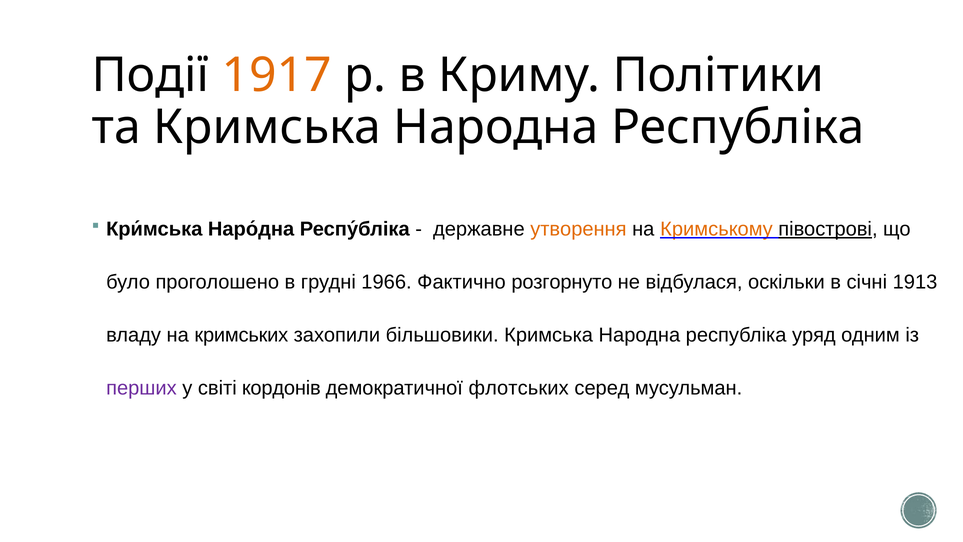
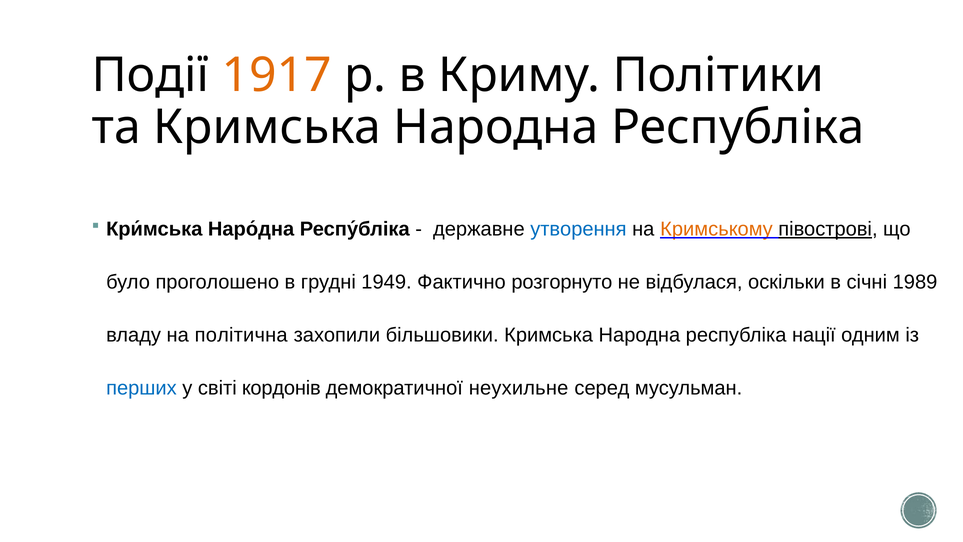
утворення colour: orange -> blue (578, 229)
1966: 1966 -> 1949 (386, 282)
1913: 1913 -> 1989 (915, 282)
кримських: кримських -> політична (241, 335)
уряд: уряд -> нації (814, 335)
перших colour: purple -> blue (141, 388)
флотських: флотських -> неухильне (519, 388)
